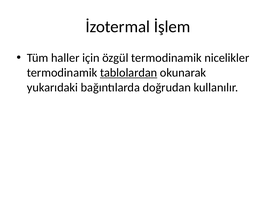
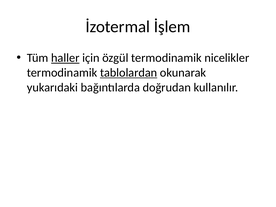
haller underline: none -> present (65, 58)
